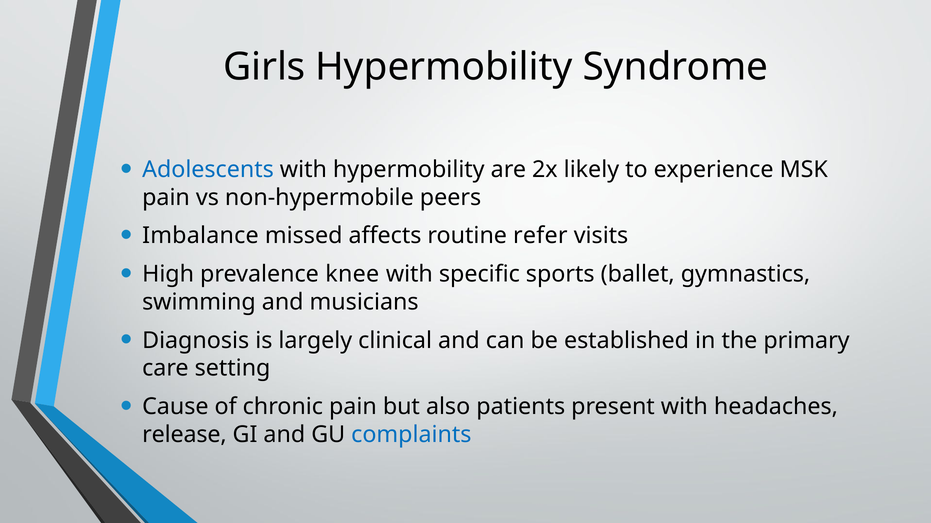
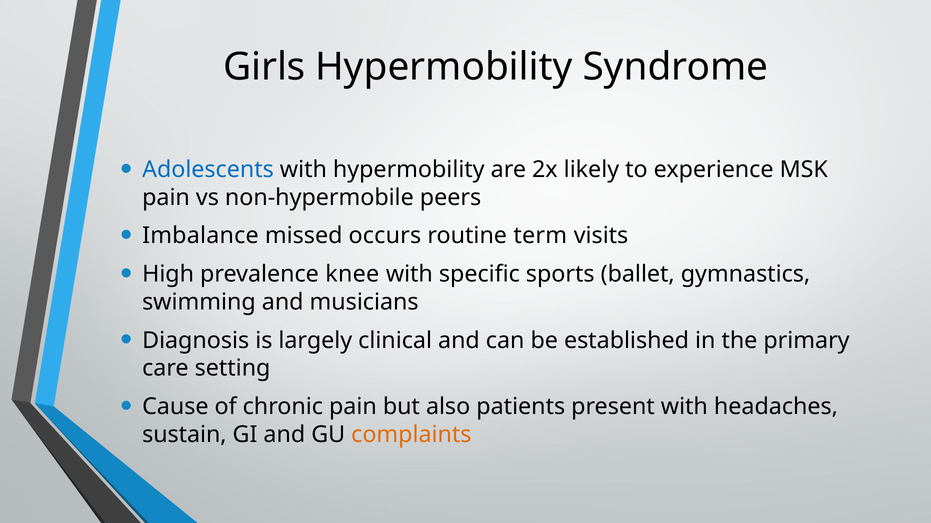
affects: affects -> occurs (385, 236)
refer: refer -> term (540, 236)
release: release -> sustain (184, 435)
complaints colour: blue -> orange (411, 435)
